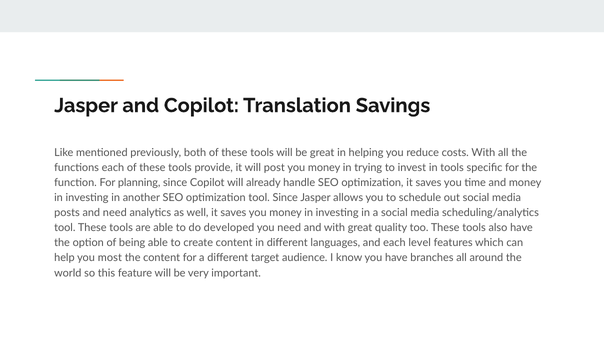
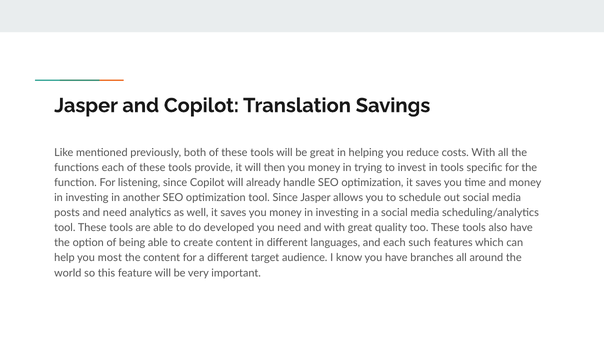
post: post -> then (274, 168)
planning: planning -> listening (139, 183)
level: level -> such (420, 243)
